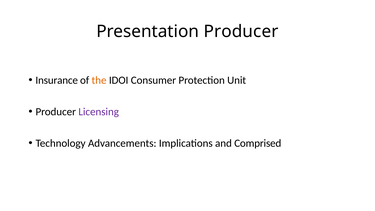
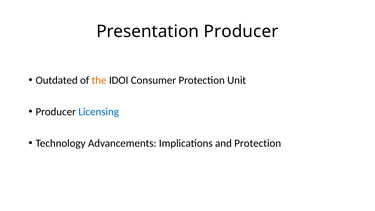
Insurance: Insurance -> Outdated (57, 80)
Licensing colour: purple -> blue (99, 112)
and Comprised: Comprised -> Protection (258, 143)
